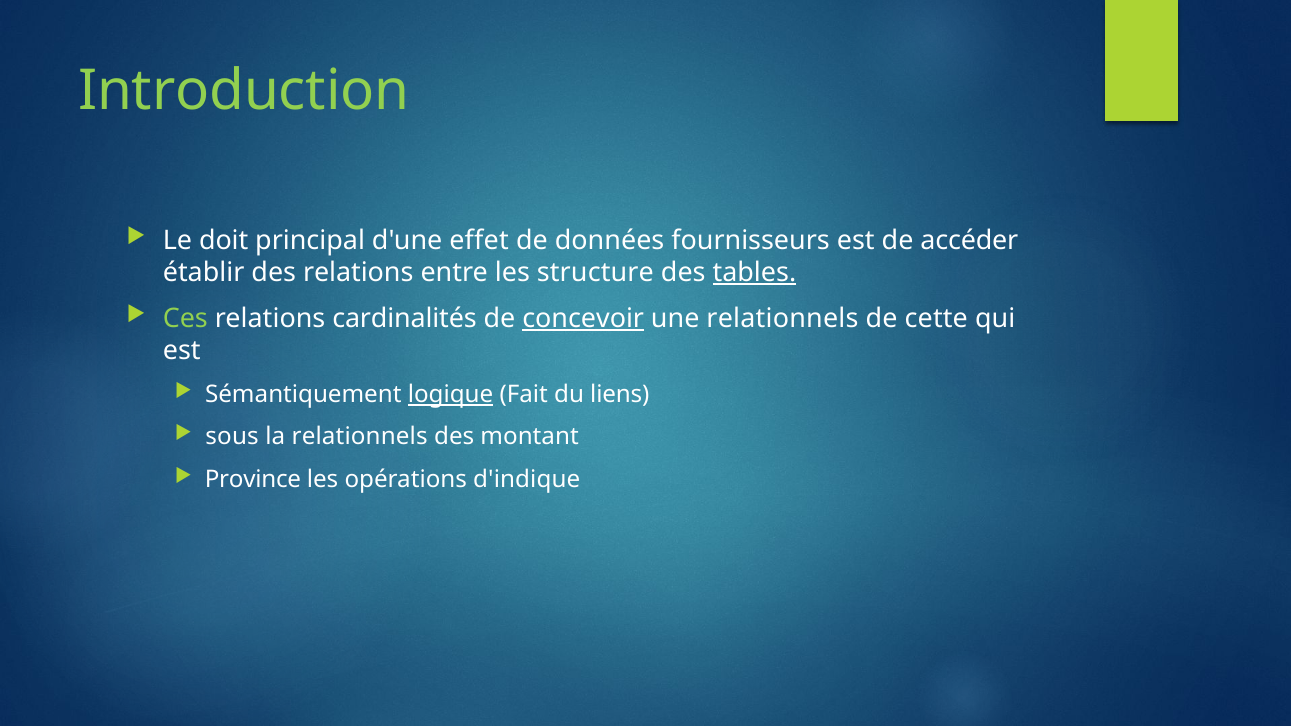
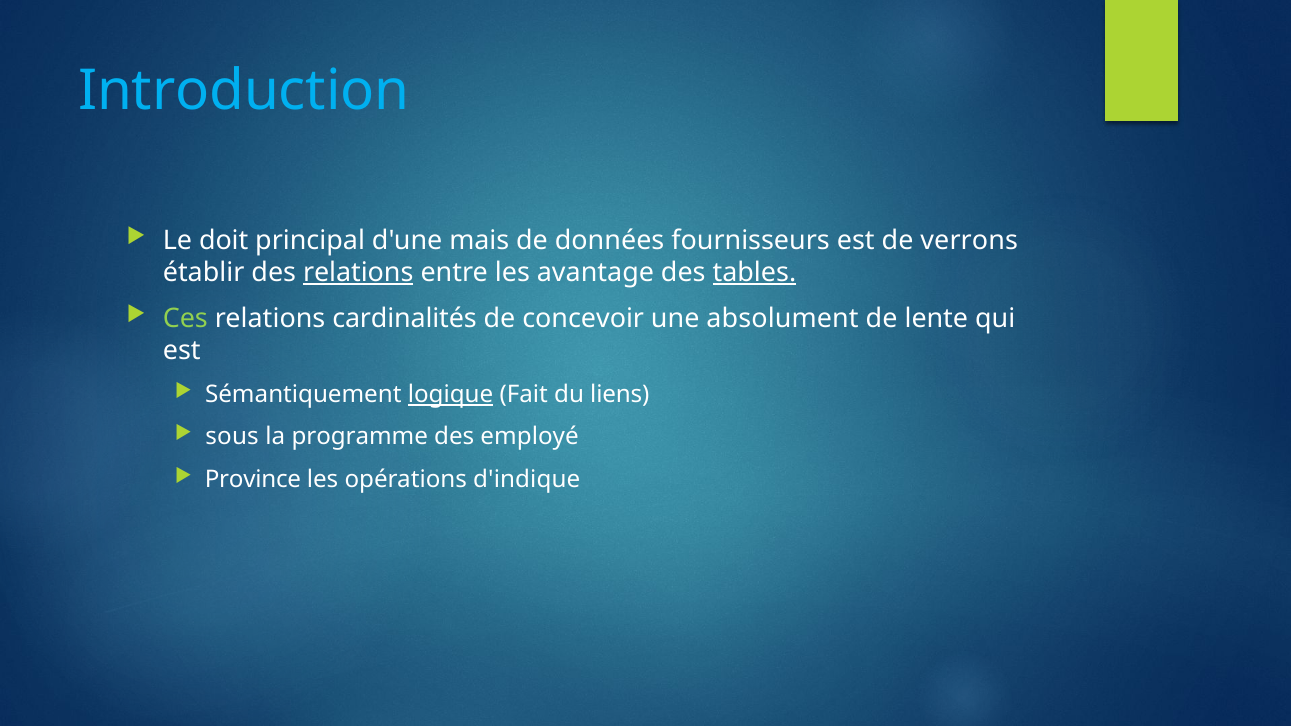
Introduction colour: light green -> light blue (244, 91)
effet: effet -> mais (479, 240)
accéder: accéder -> verrons (969, 240)
relations underline: none -> present (358, 273)
structure: structure -> avantage (595, 273)
concevoir underline: present -> none (583, 318)
une relationnels: relationnels -> absolument (783, 318)
cette: cette -> lente (936, 318)
la relationnels: relationnels -> programme (360, 437)
montant: montant -> employé (530, 437)
